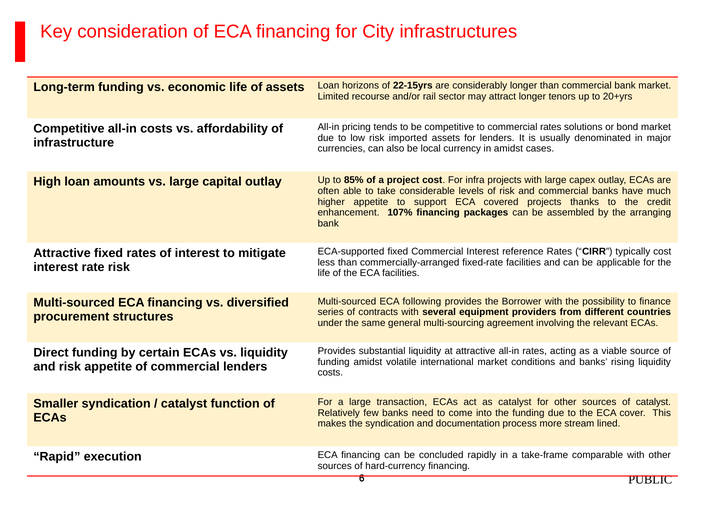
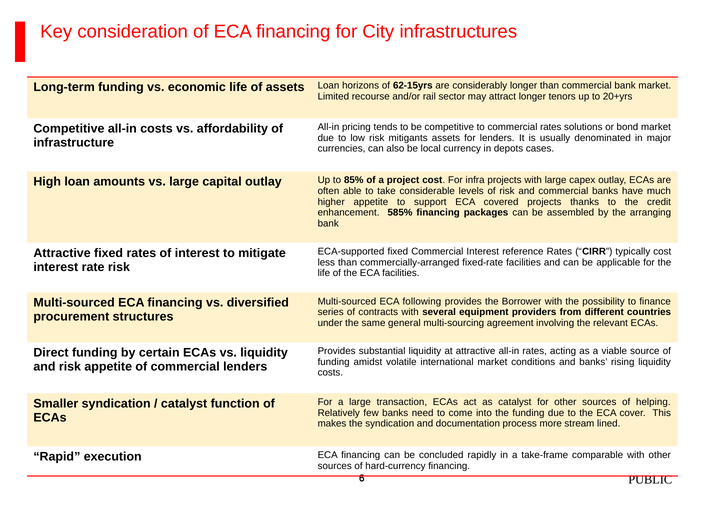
22-15yrs: 22-15yrs -> 62-15yrs (413, 86)
imported: imported -> mitigants (408, 138)
in amidst: amidst -> depots (509, 149)
107%: 107% -> 585% (400, 213)
of catalyst: catalyst -> helping (653, 402)
